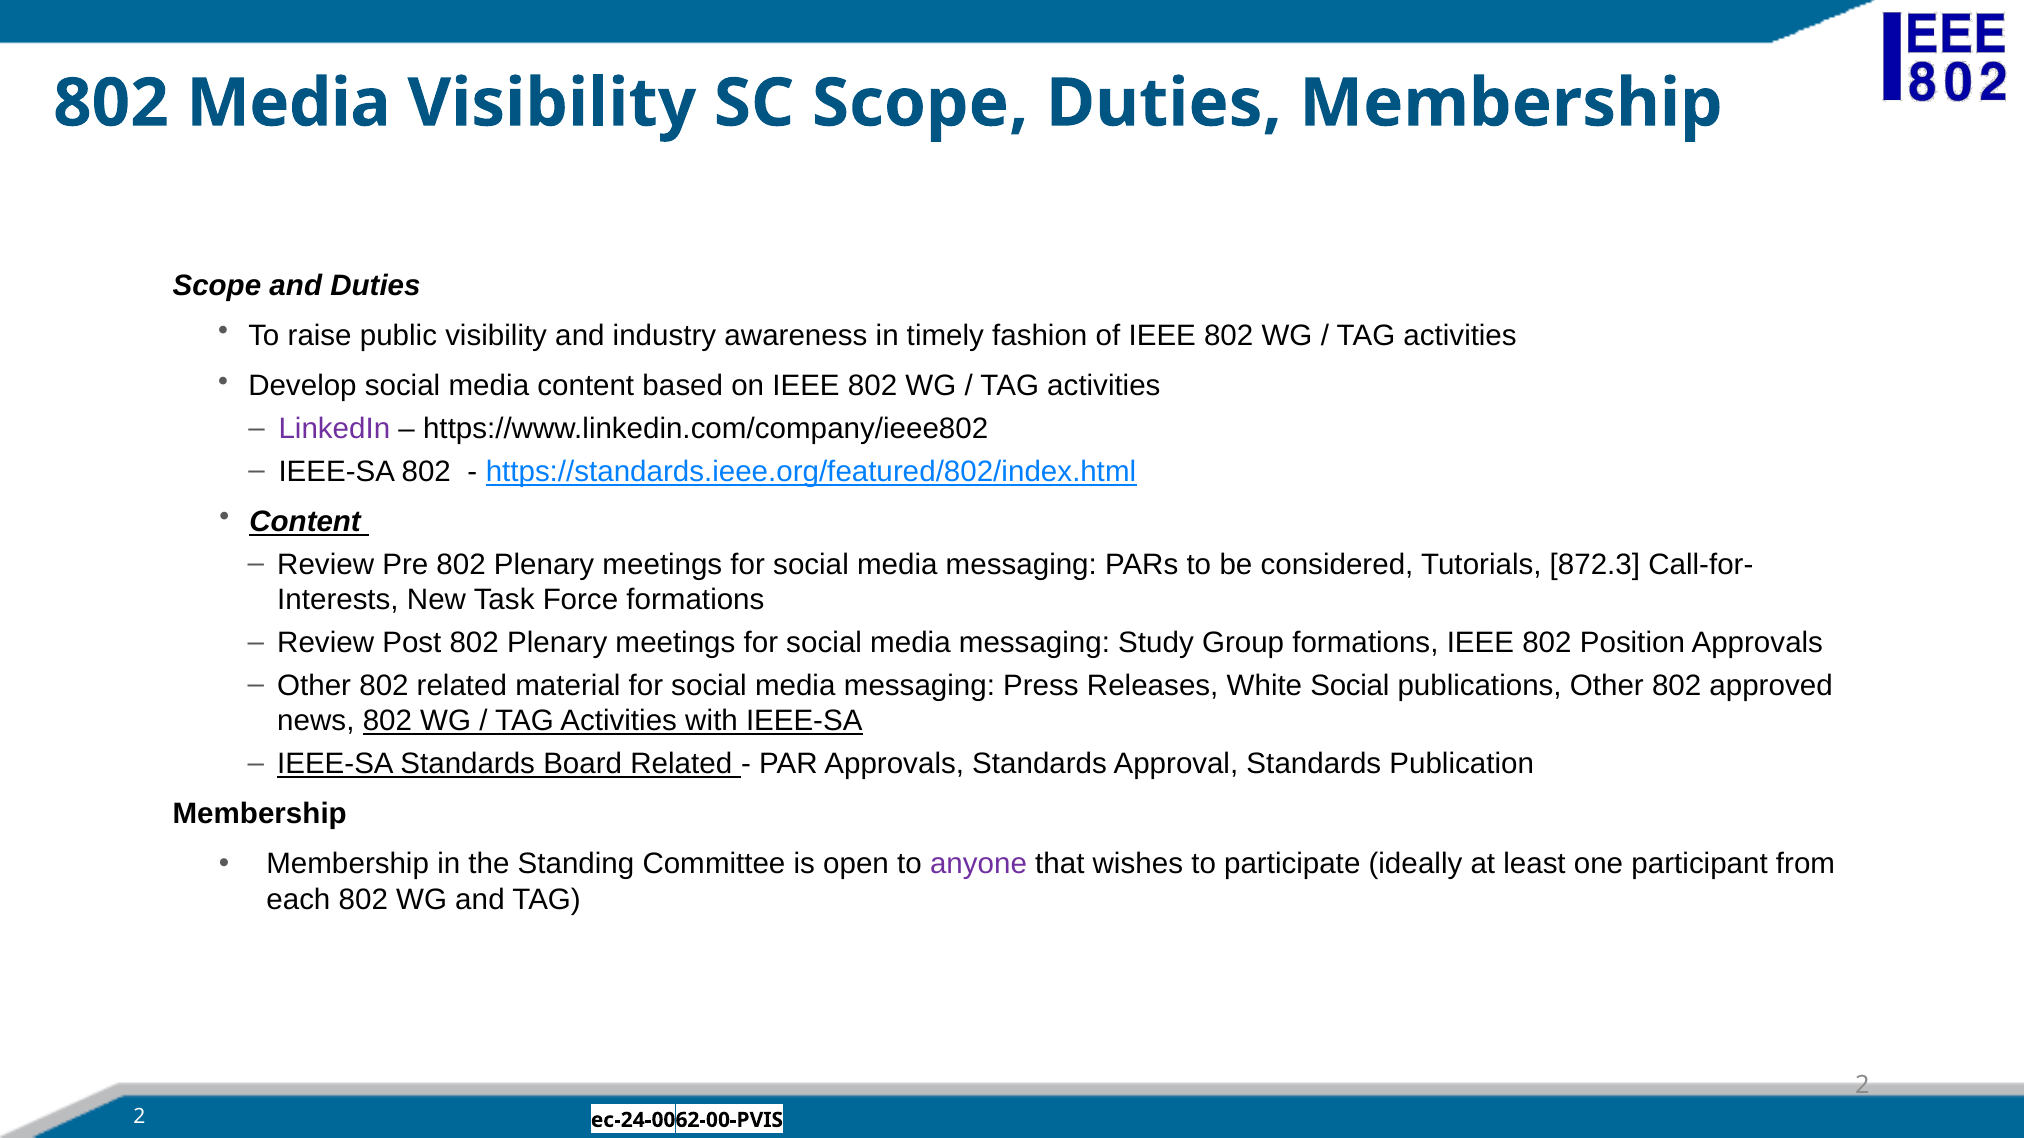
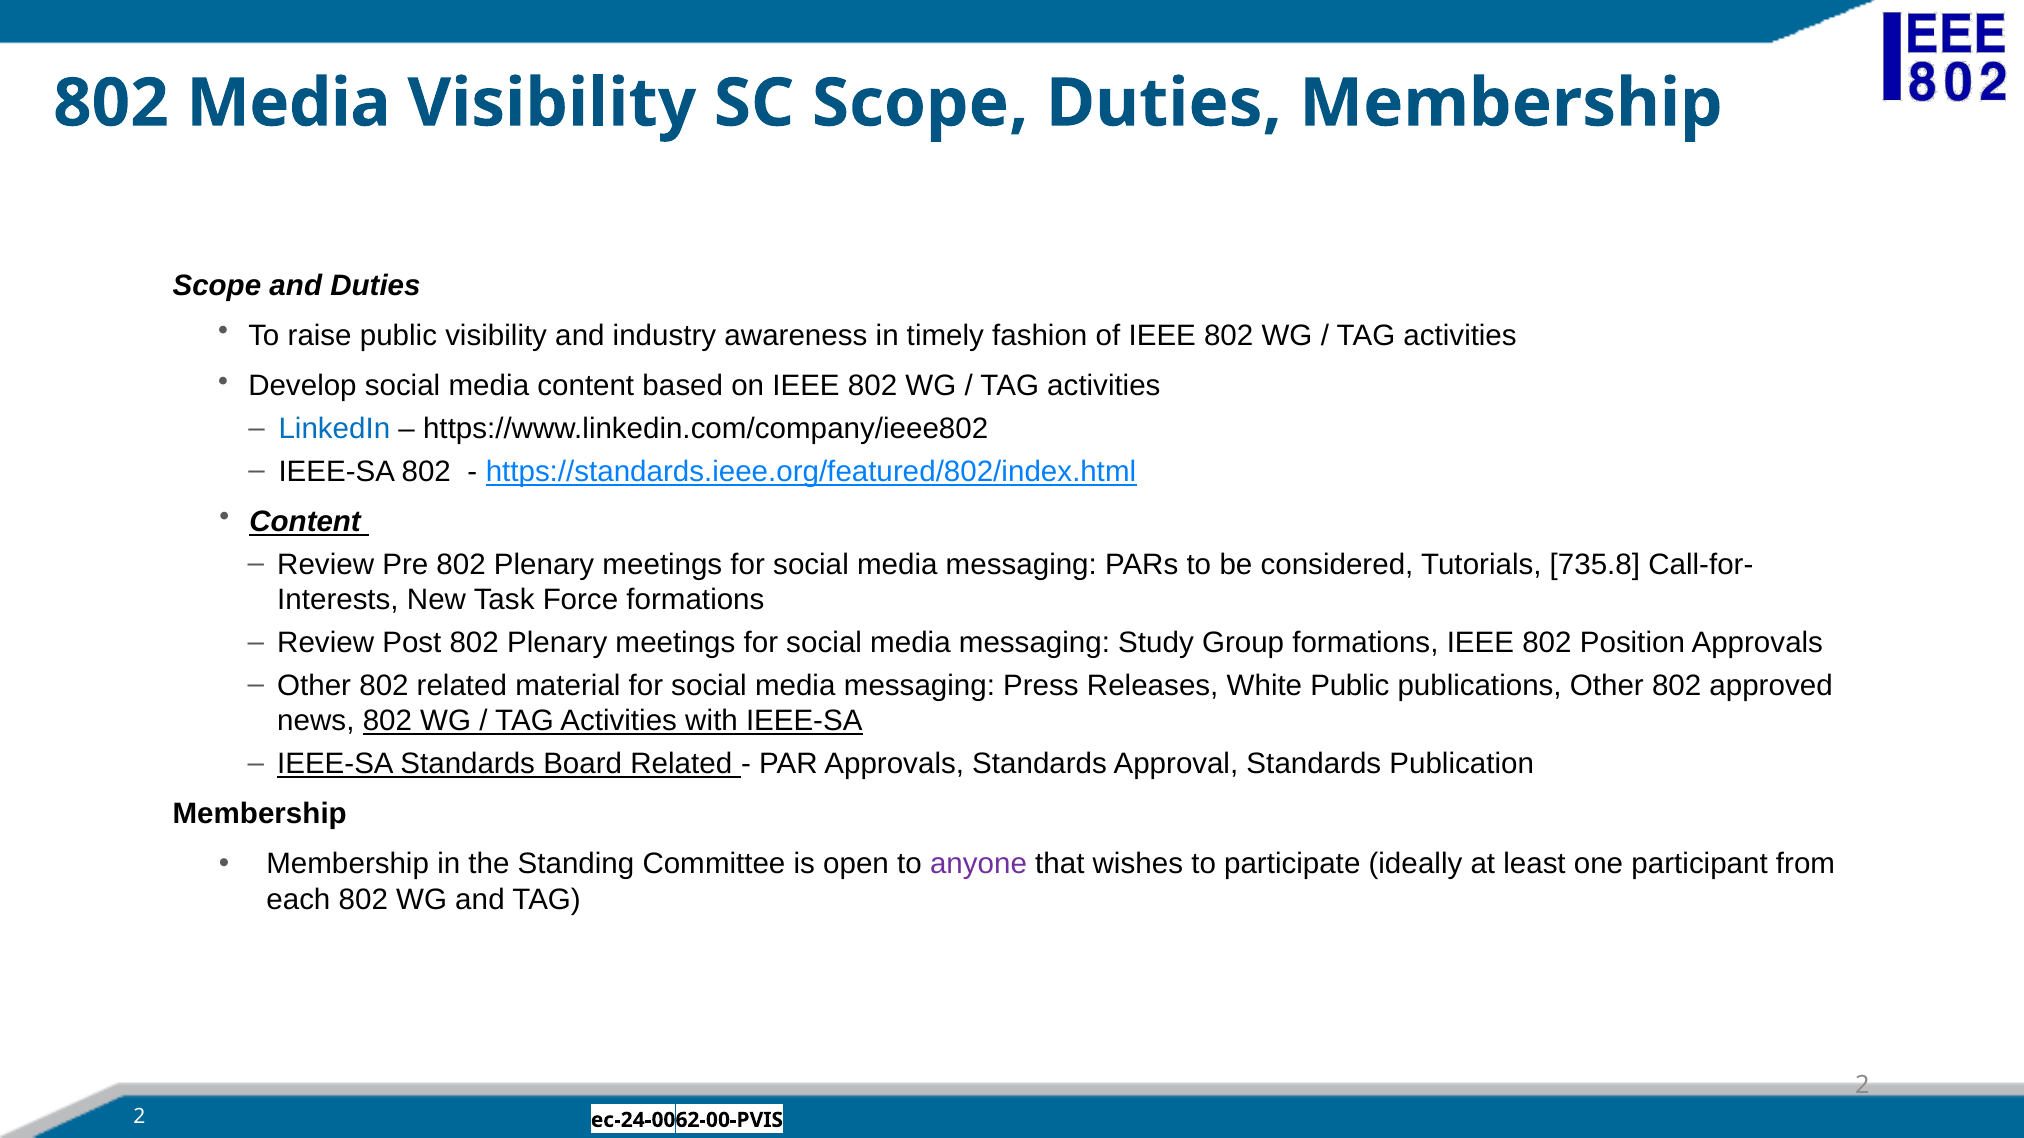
LinkedIn colour: purple -> blue (334, 429)
872.3: 872.3 -> 735.8 (1595, 565)
White Social: Social -> Public (1350, 686)
